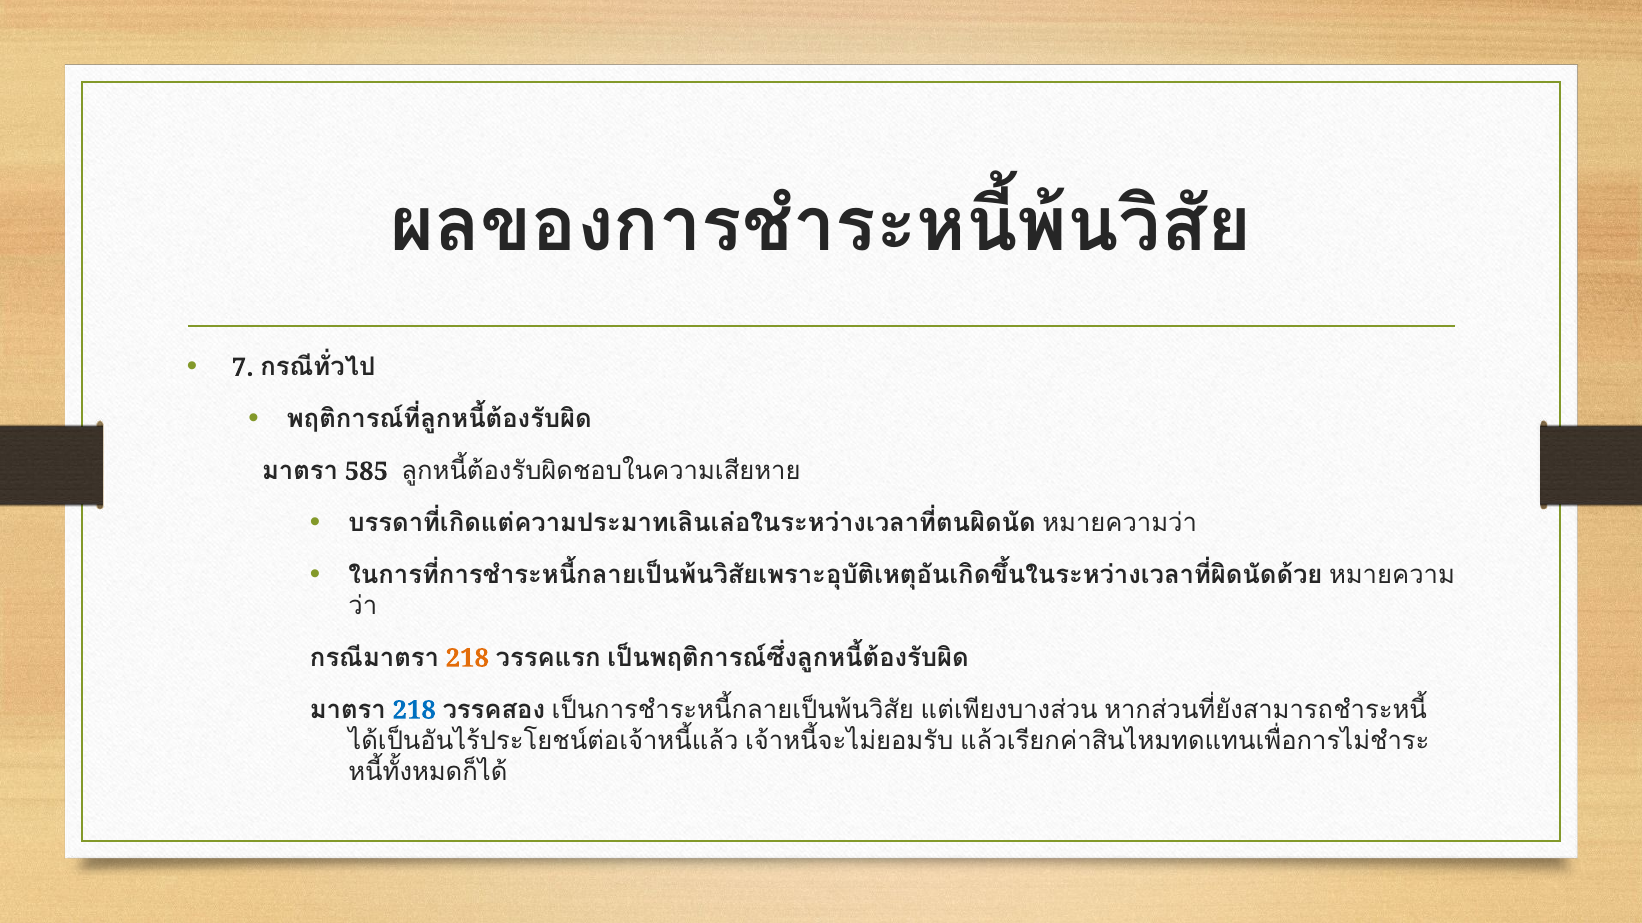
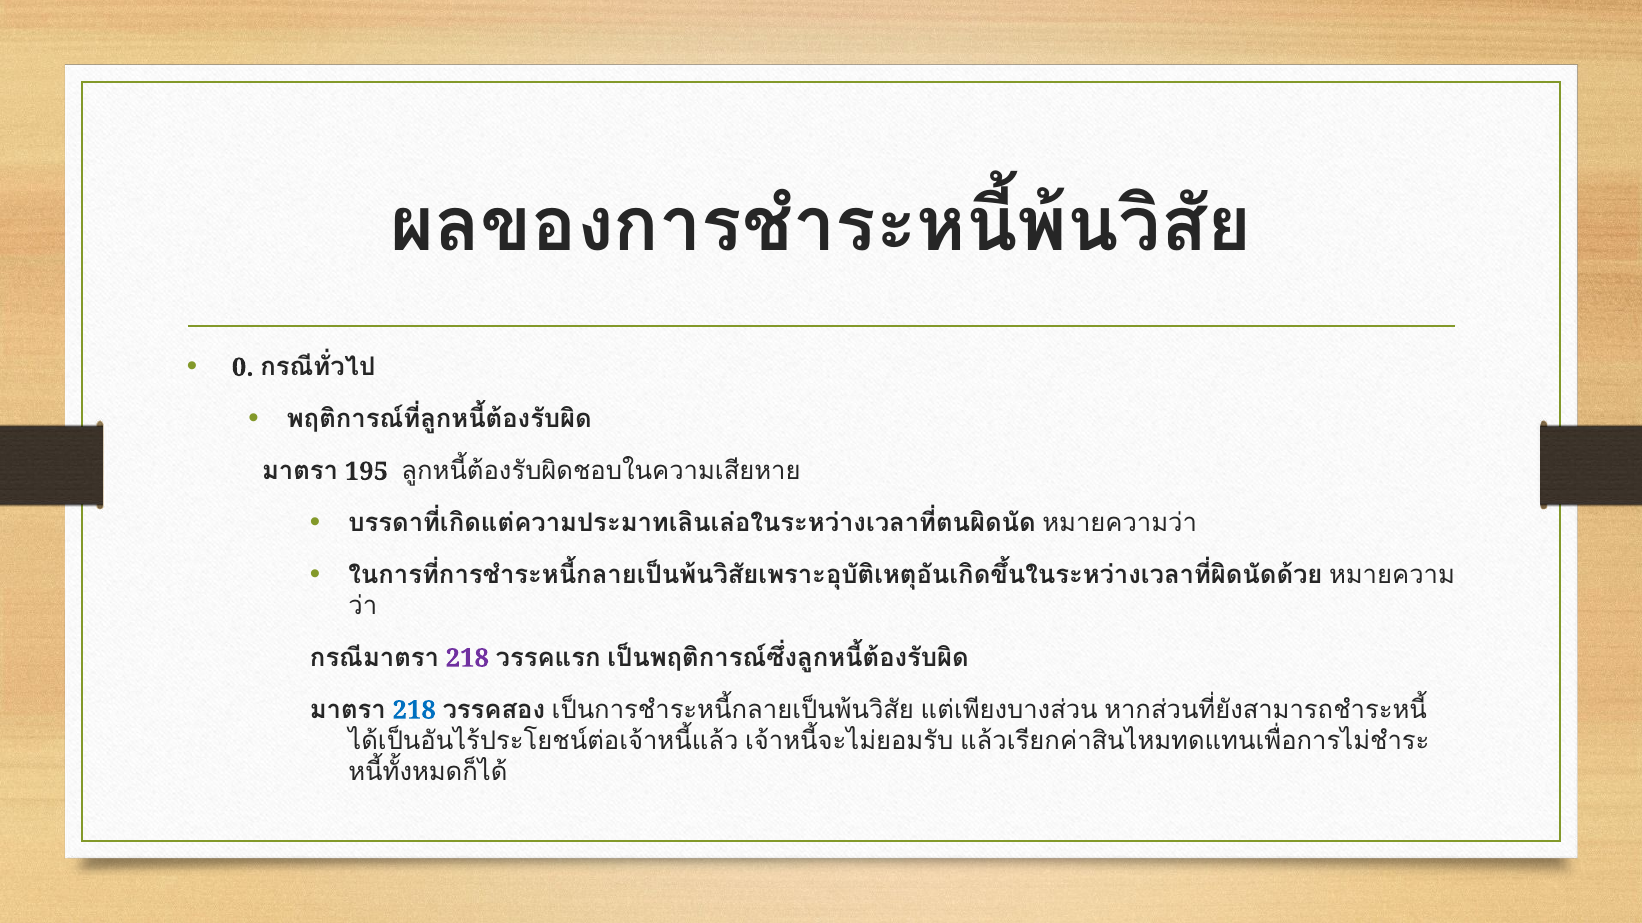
7: 7 -> 0 (243, 368)
585: 585 -> 195 (366, 472)
218 colour: orange -> purple (467, 659)
